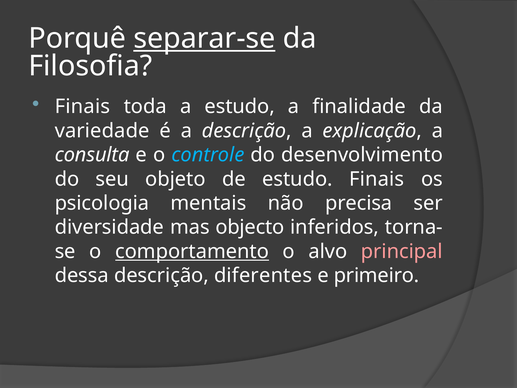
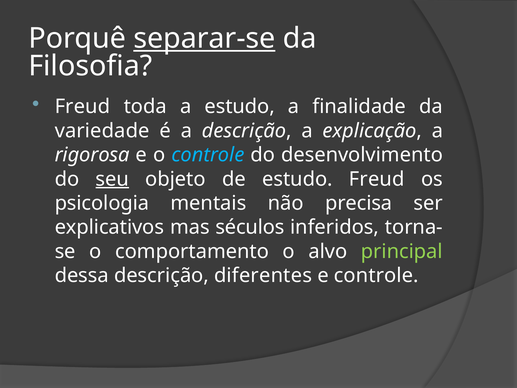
Finais: Finais -> Freud (83, 106)
consulta: consulta -> rigorosa (92, 155)
seu underline: none -> present (112, 179)
estudo Finais: Finais -> Freud (377, 179)
diversidade: diversidade -> explicativos (109, 227)
objecto: objecto -> séculos (250, 227)
comportamento underline: present -> none (192, 251)
principal colour: pink -> light green (402, 251)
e primeiro: primeiro -> controle (376, 275)
